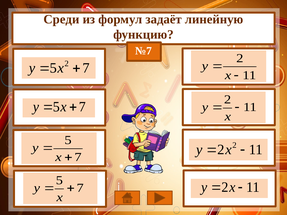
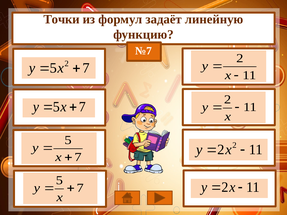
Среди: Среди -> Точки (62, 19)
